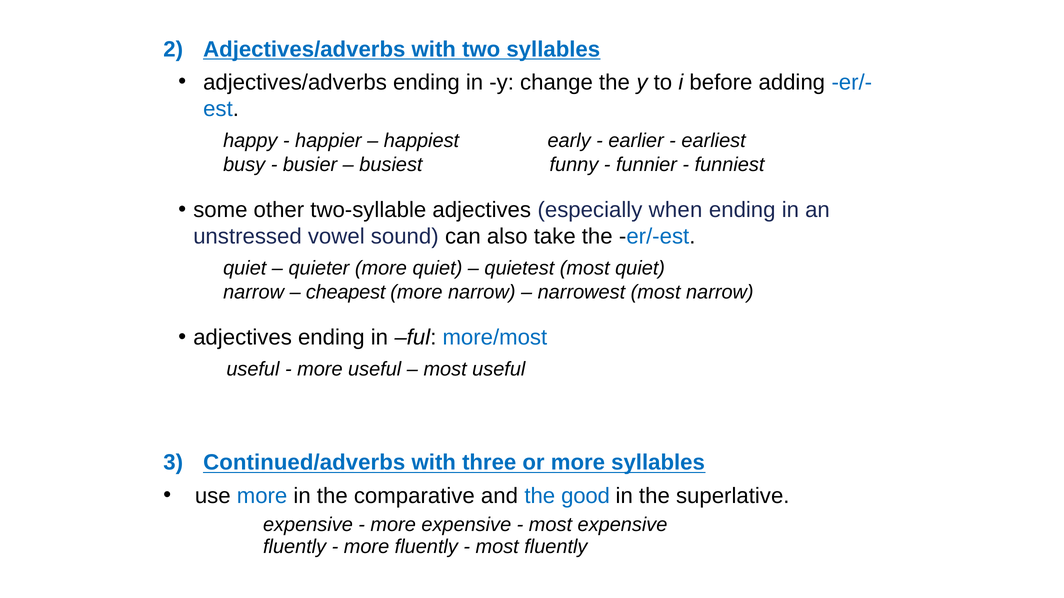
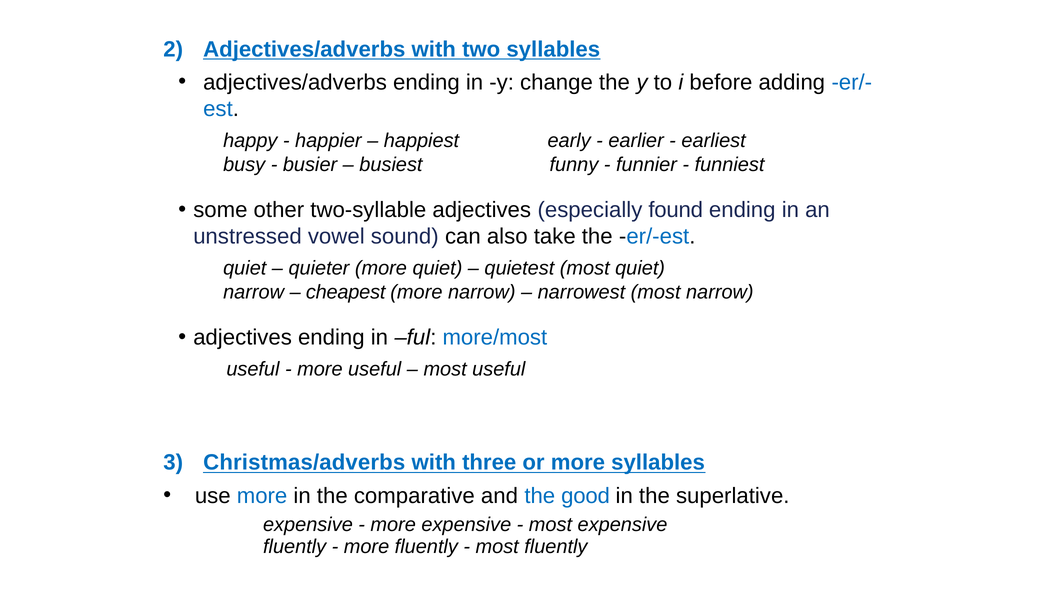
when: when -> found (676, 210)
Continued/adverbs: Continued/adverbs -> Christmas/adverbs (304, 463)
